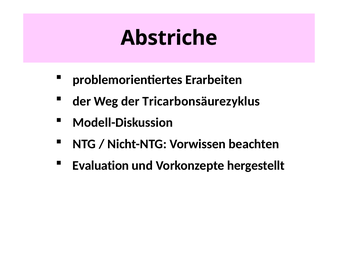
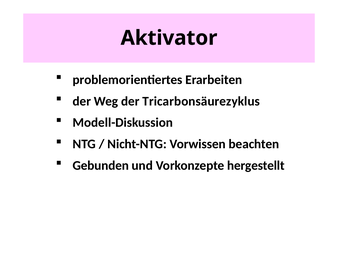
Abstriche: Abstriche -> Aktivator (169, 38)
Evaluation: Evaluation -> Gebunden (101, 165)
